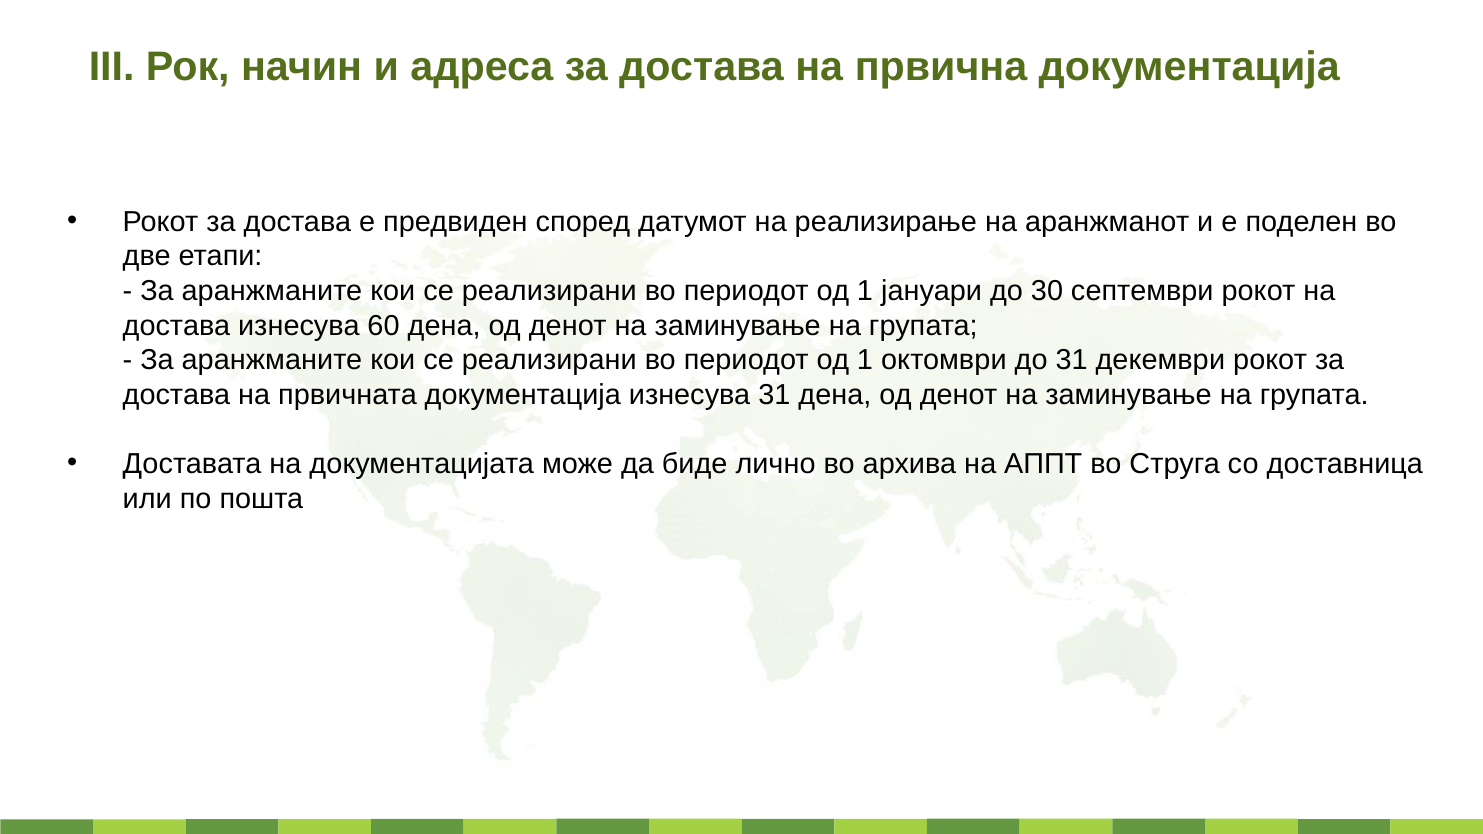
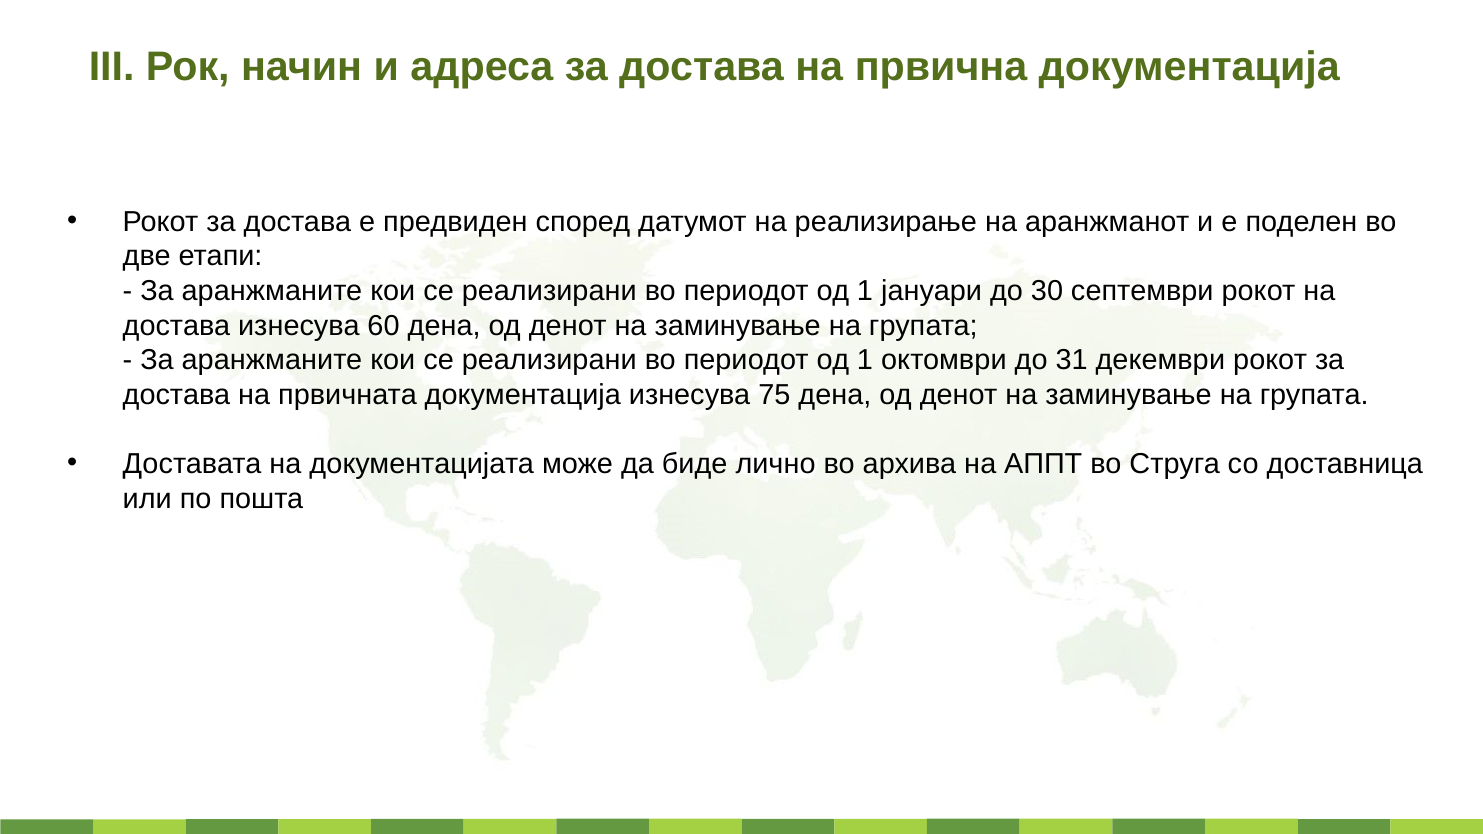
изнесува 31: 31 -> 75 (774, 395)
